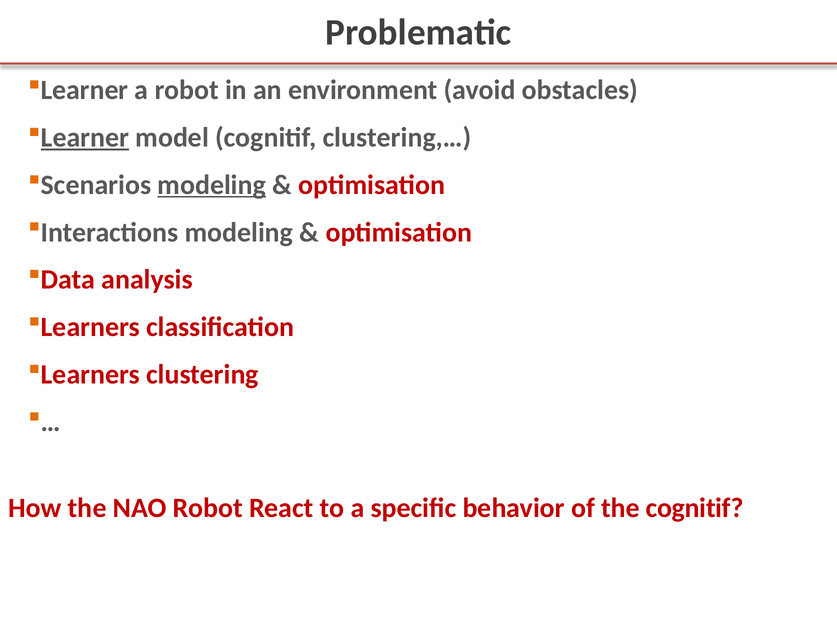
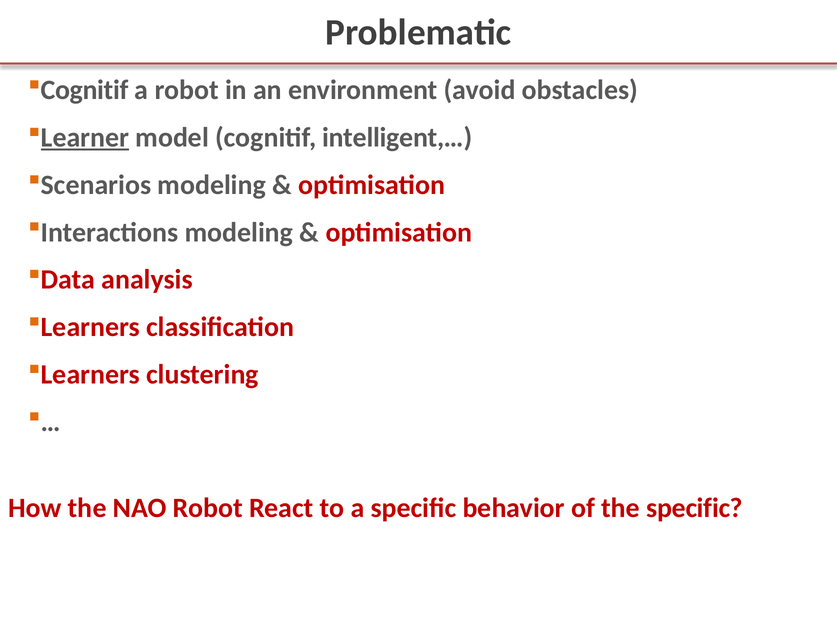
Learner: Learner -> Cognitif (85, 90)
clustering,…: clustering,… -> intelligent,… (397, 137)
modeling underline: present -> none (212, 185)
the cognitif: cognitif -> specific (695, 508)
